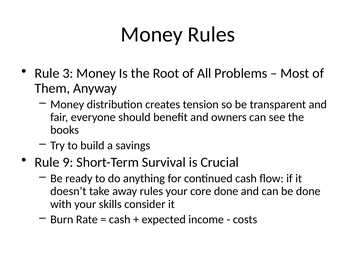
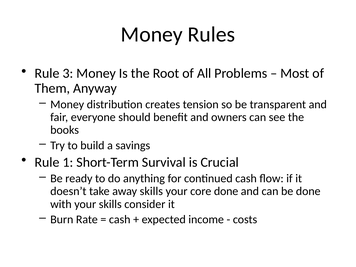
9: 9 -> 1 (68, 162)
away rules: rules -> skills (151, 191)
